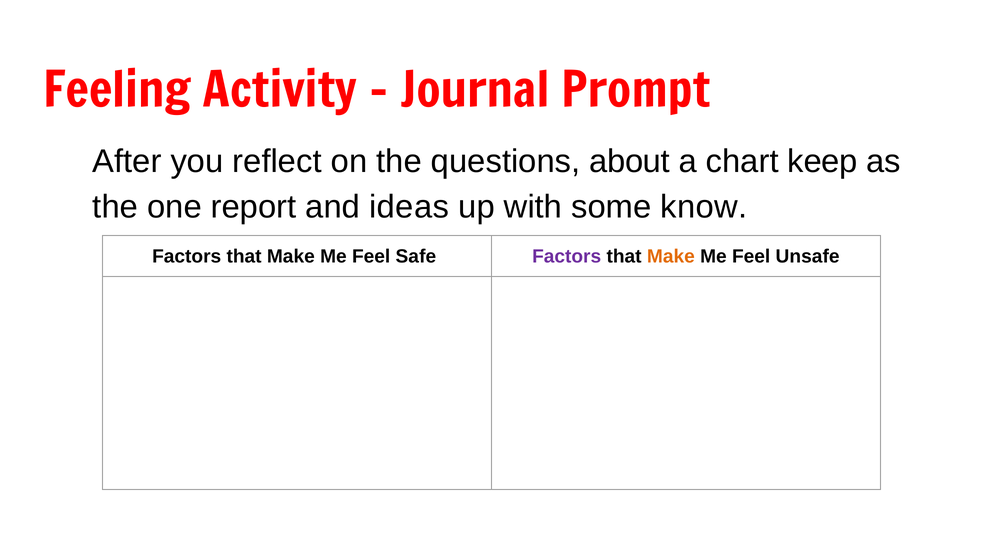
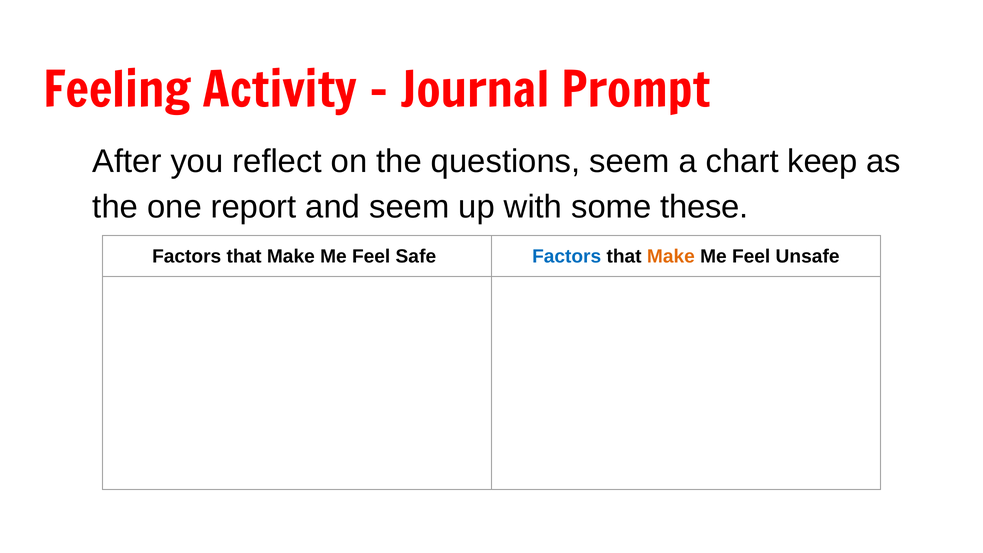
questions about: about -> seem (629, 162)
and ideas: ideas -> seem (409, 207)
know: know -> these (704, 207)
Factors colour: purple -> blue (567, 256)
